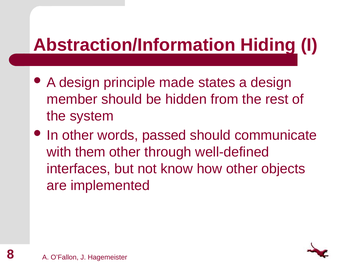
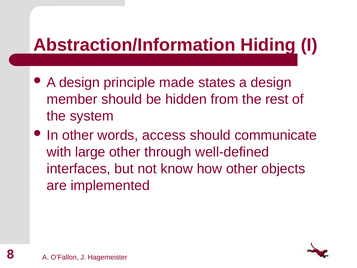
passed: passed -> access (164, 135)
them: them -> large (90, 152)
